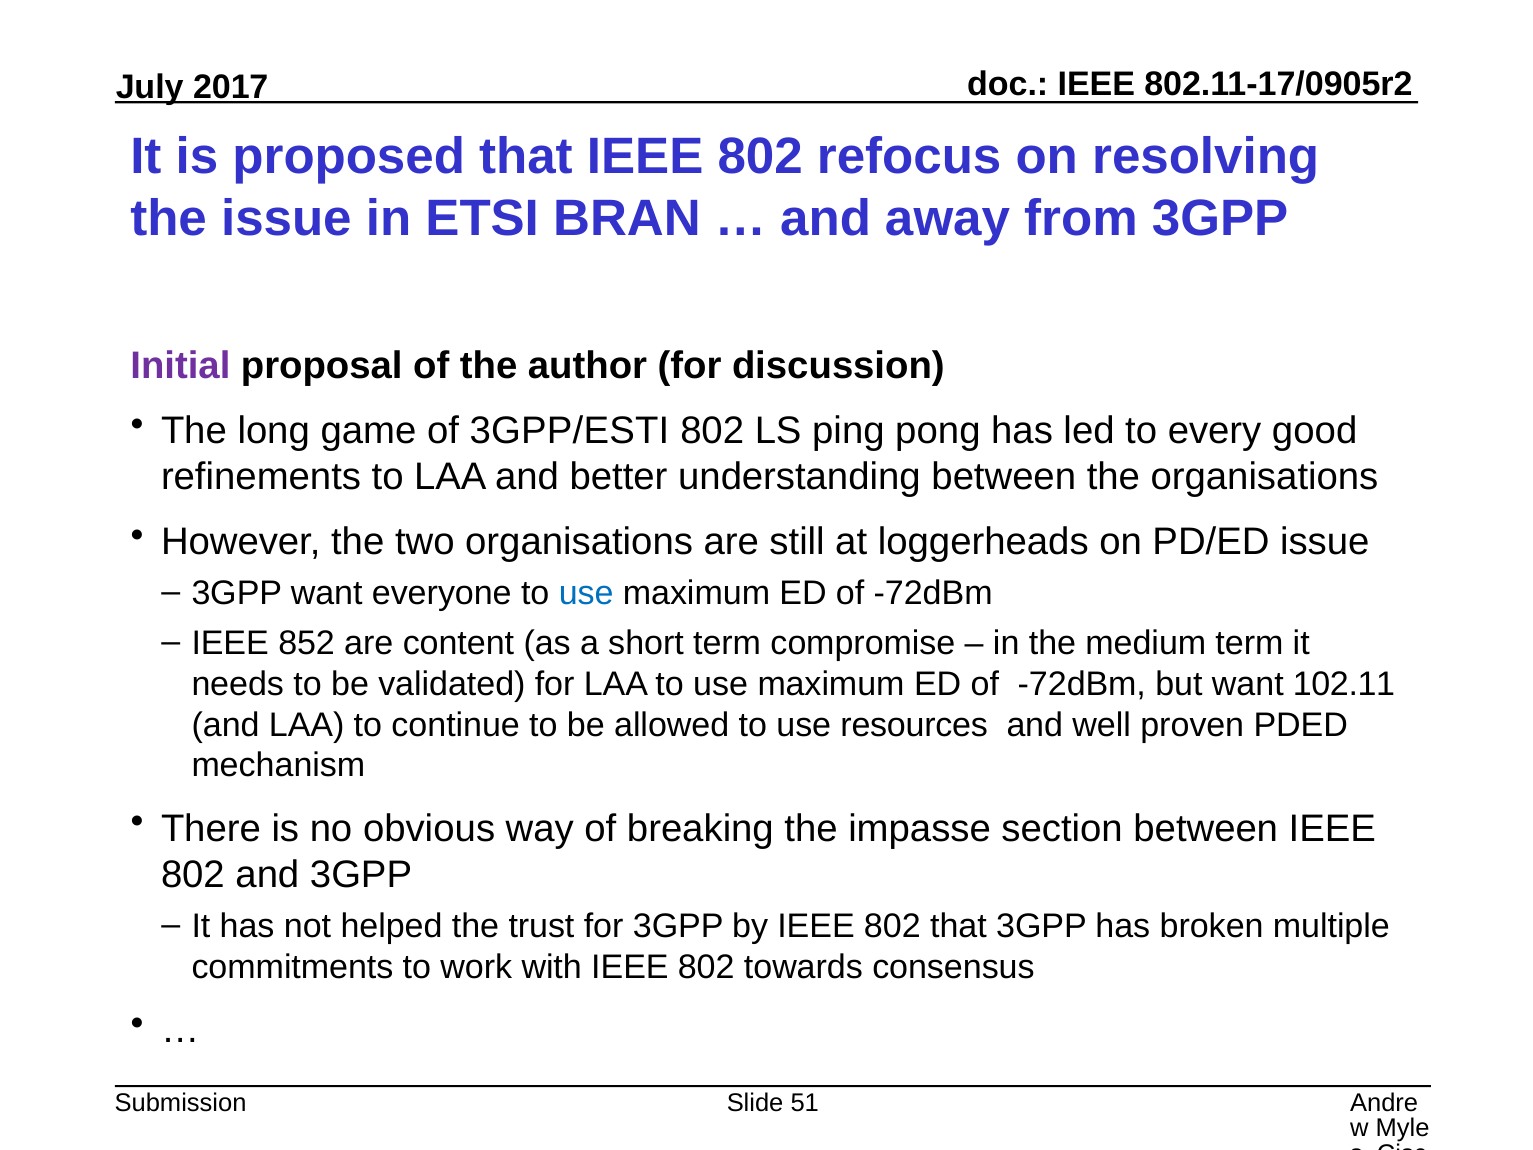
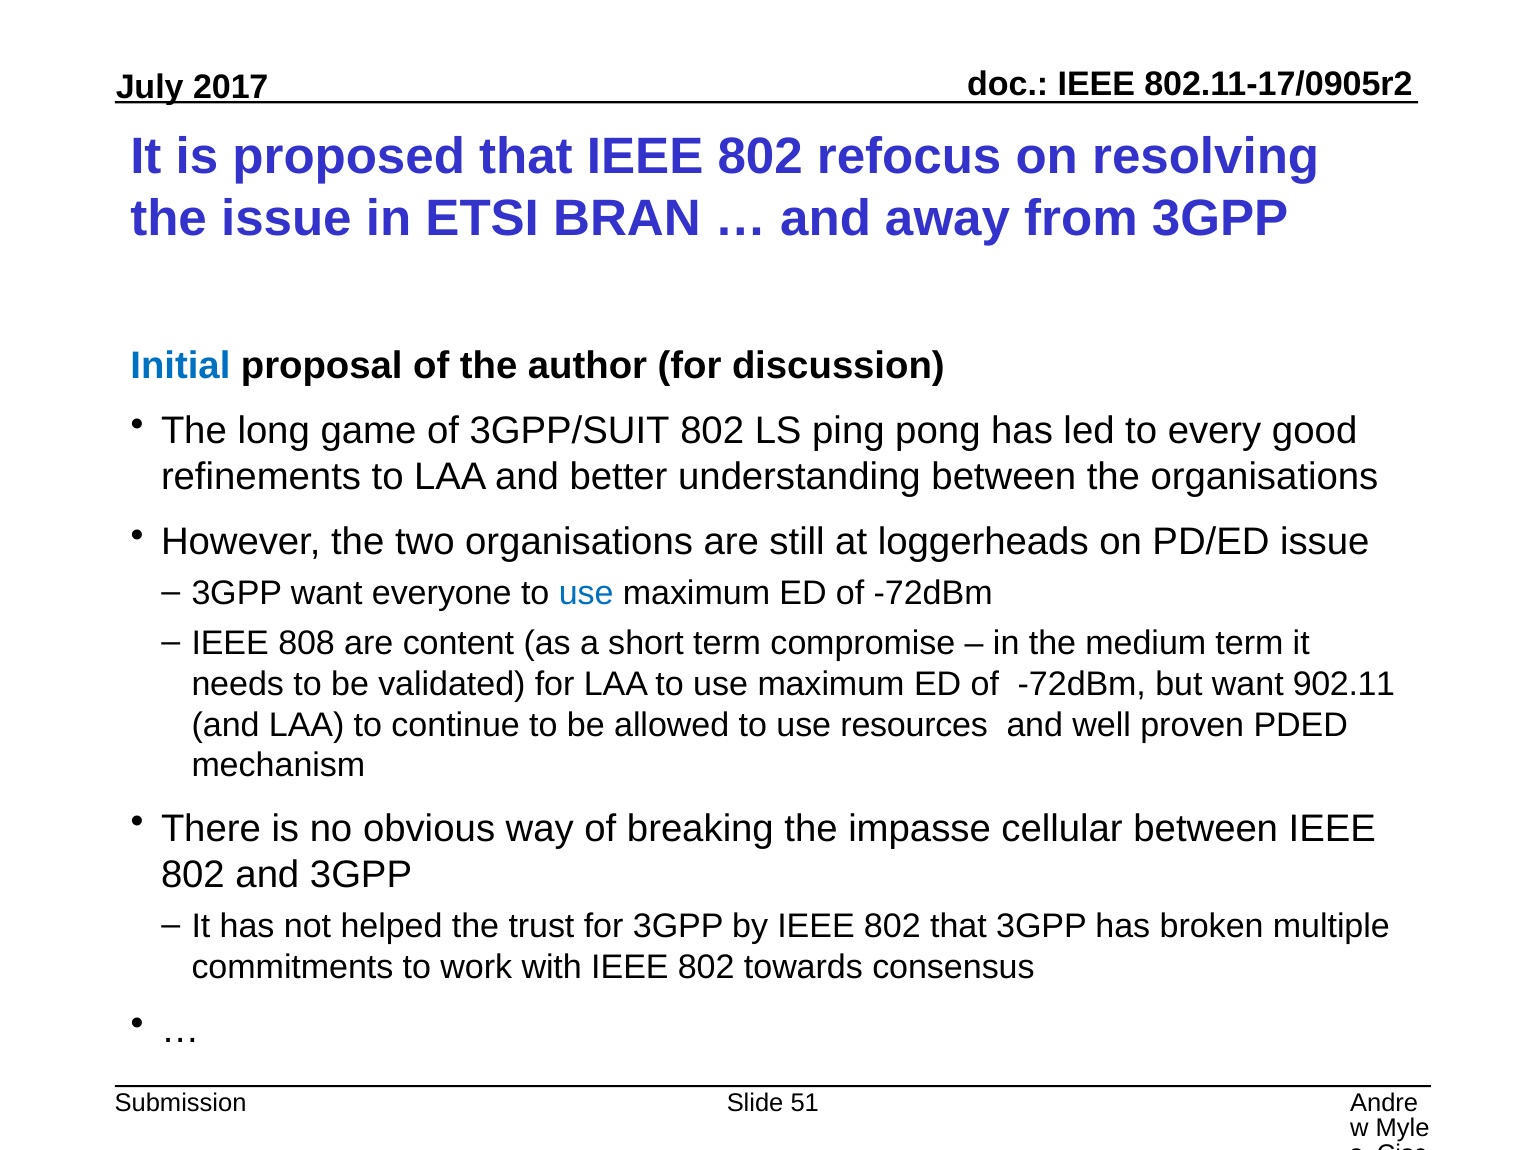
Initial colour: purple -> blue (180, 366)
3GPP/ESTI: 3GPP/ESTI -> 3GPP/SUIT (570, 431)
852: 852 -> 808 (307, 643)
102.11: 102.11 -> 902.11 (1344, 684)
section: section -> cellular (1062, 828)
